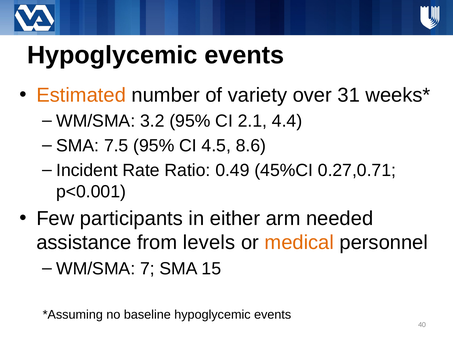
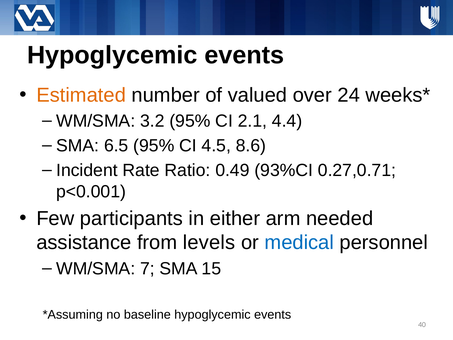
variety: variety -> valued (257, 95)
31: 31 -> 24 (349, 95)
7.5: 7.5 -> 6.5 (116, 146)
45%CI: 45%CI -> 93%CI (284, 170)
medical colour: orange -> blue (299, 242)
